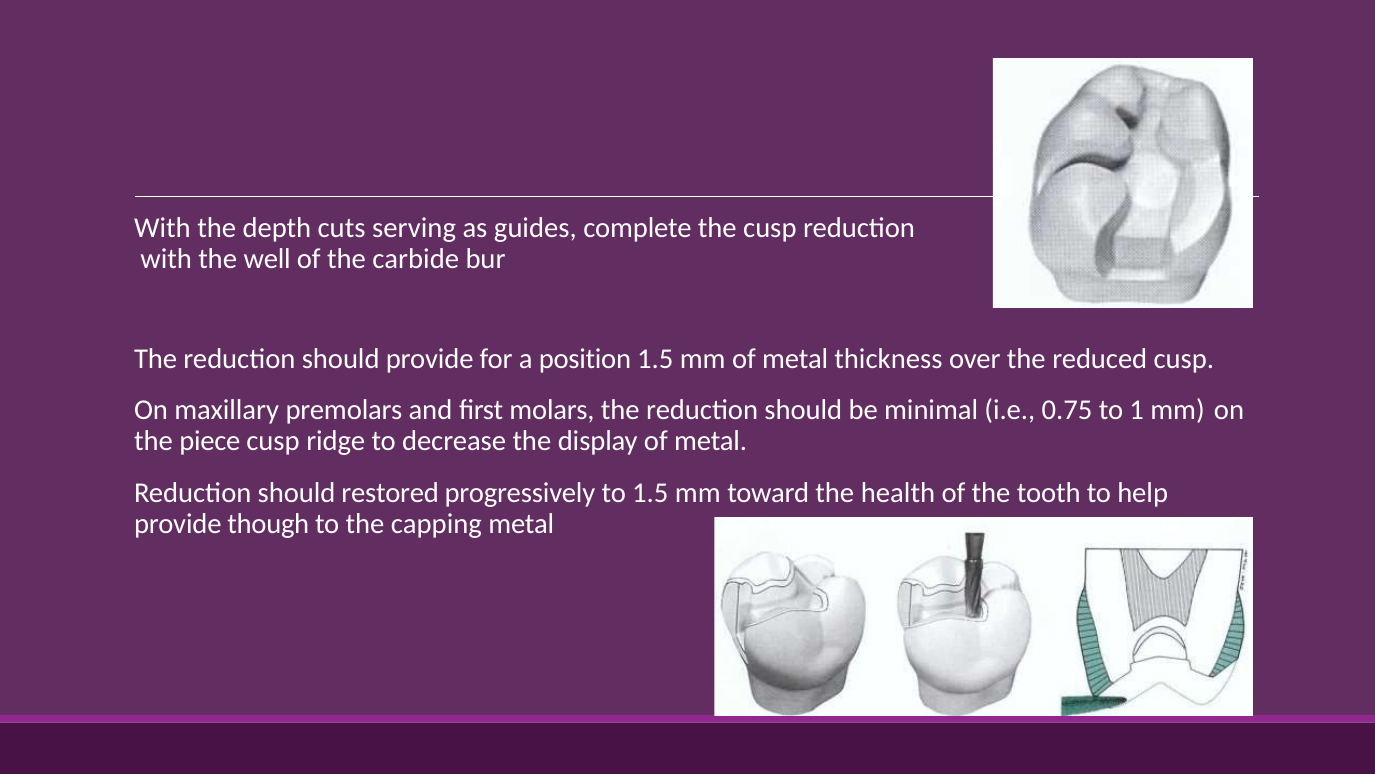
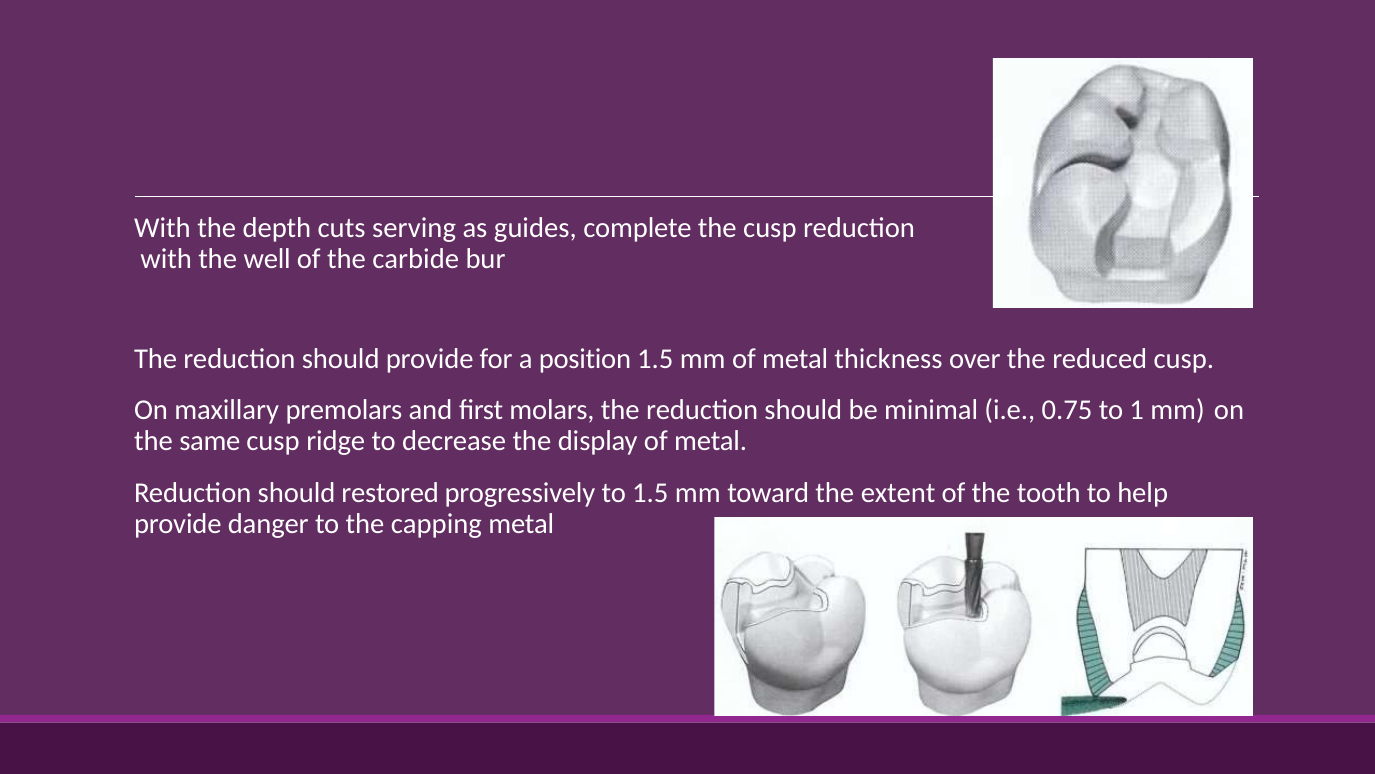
piece: piece -> same (210, 441)
health: health -> extent (898, 492)
though: though -> danger (268, 523)
